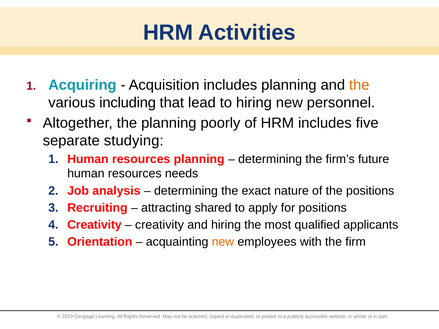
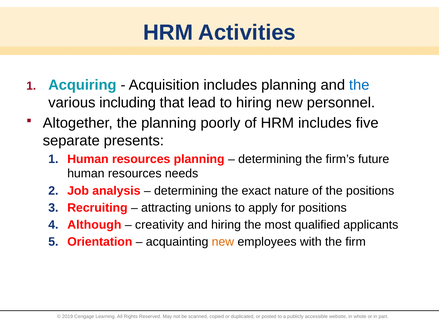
the colour: orange -> blue (359, 85)
studying: studying -> presents (134, 141)
shared: shared -> unions (213, 208)
Creativity: Creativity -> Although (94, 225)
